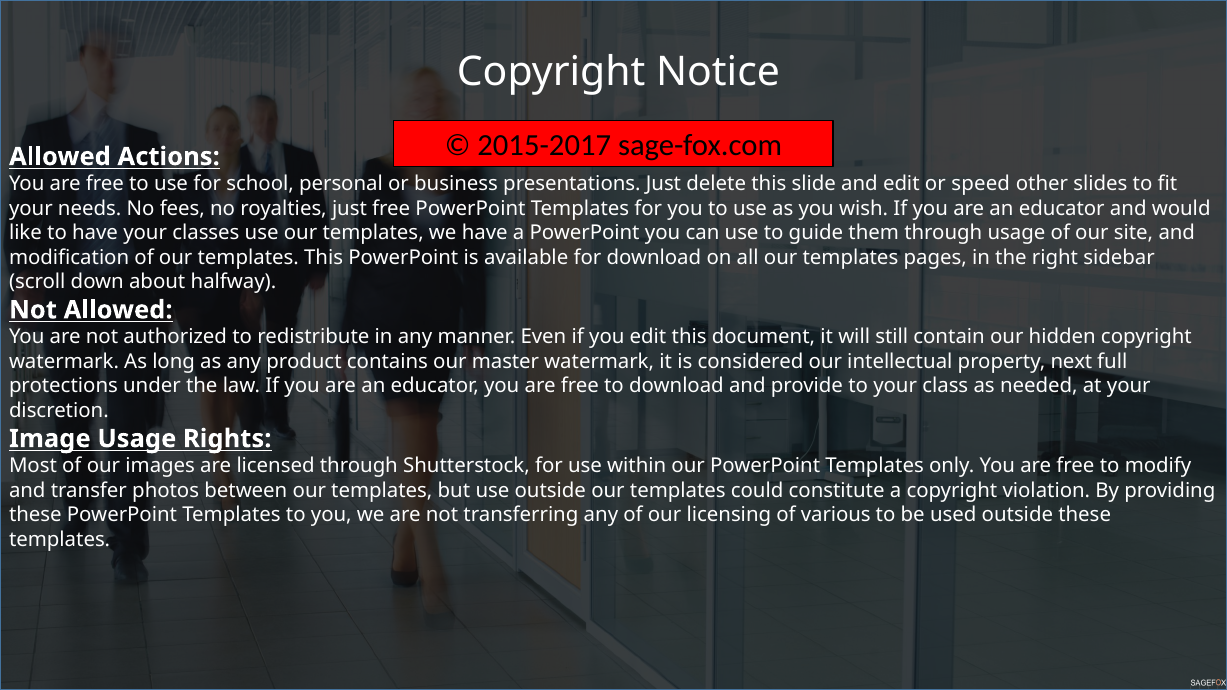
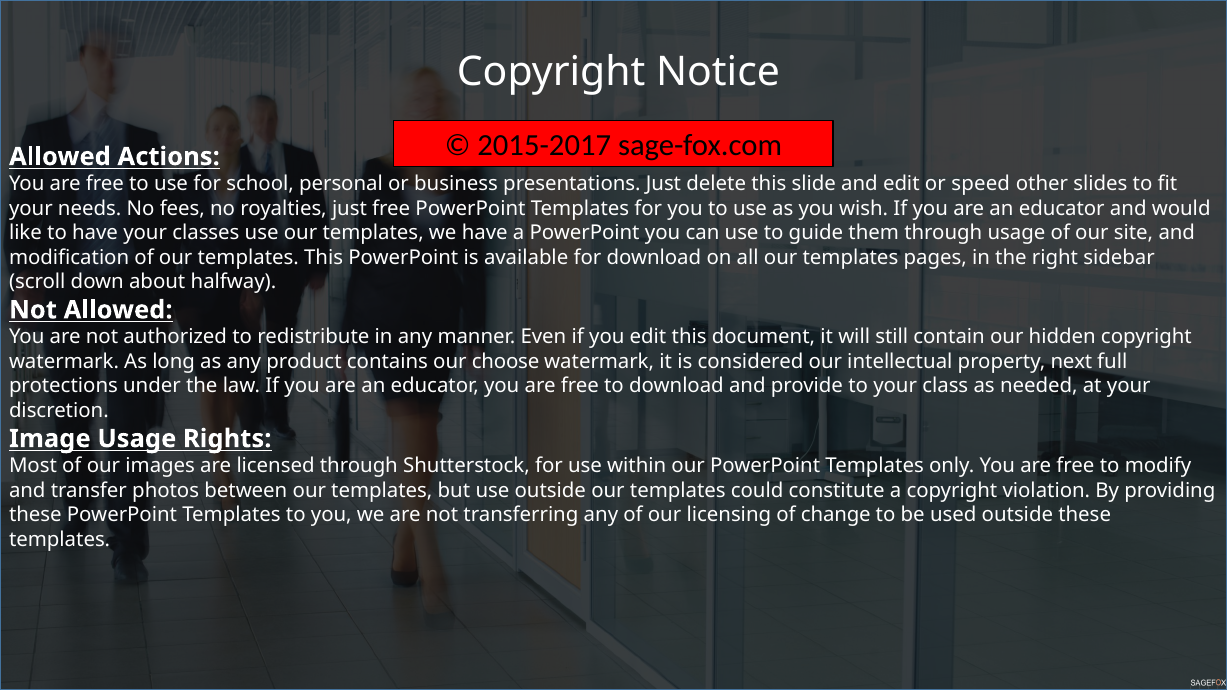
master: master -> choose (506, 362)
various: various -> change (836, 515)
